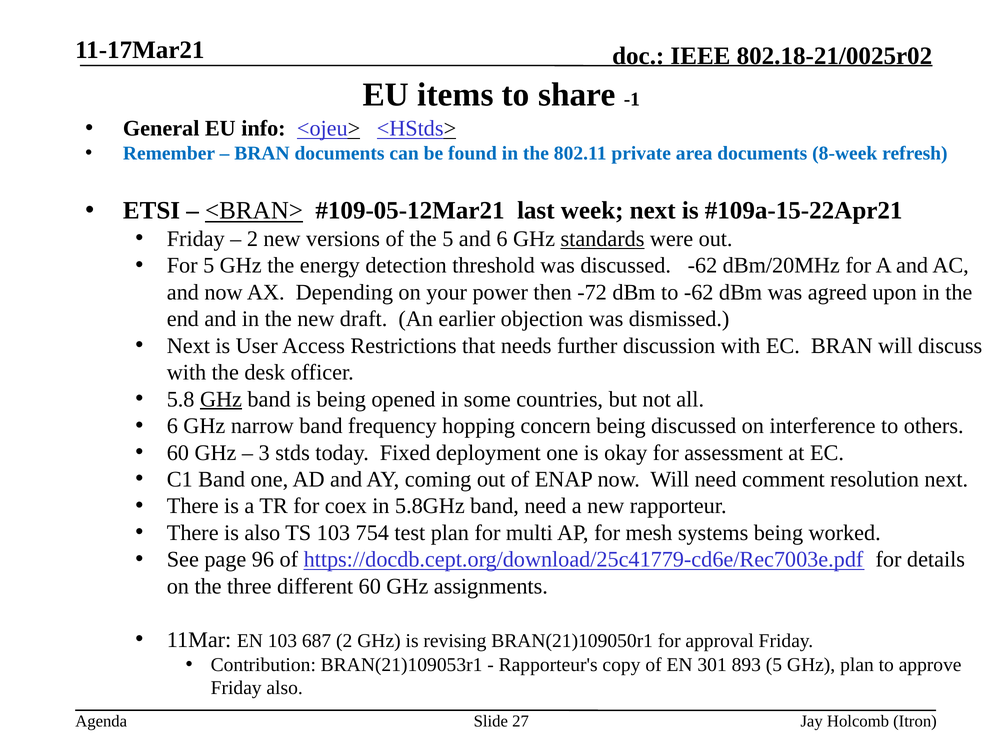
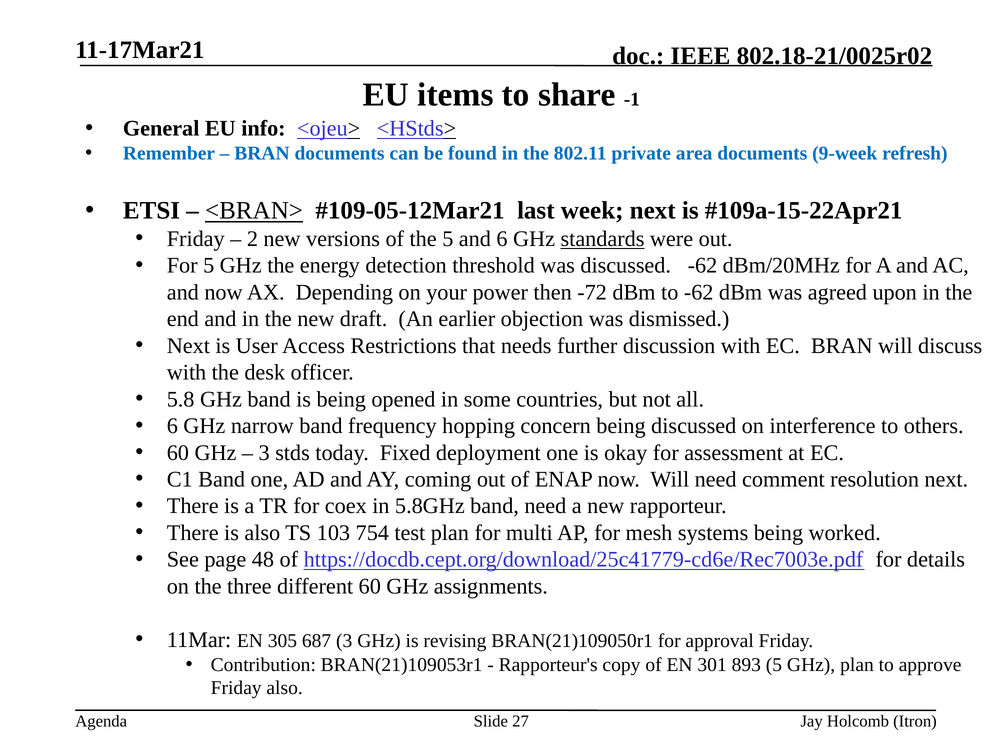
8-week: 8-week -> 9-week (845, 154)
GHz underline: present -> none (221, 399)
96: 96 -> 48 (263, 560)
EN 103: 103 -> 305 (282, 641)
687 2: 2 -> 3 (344, 641)
